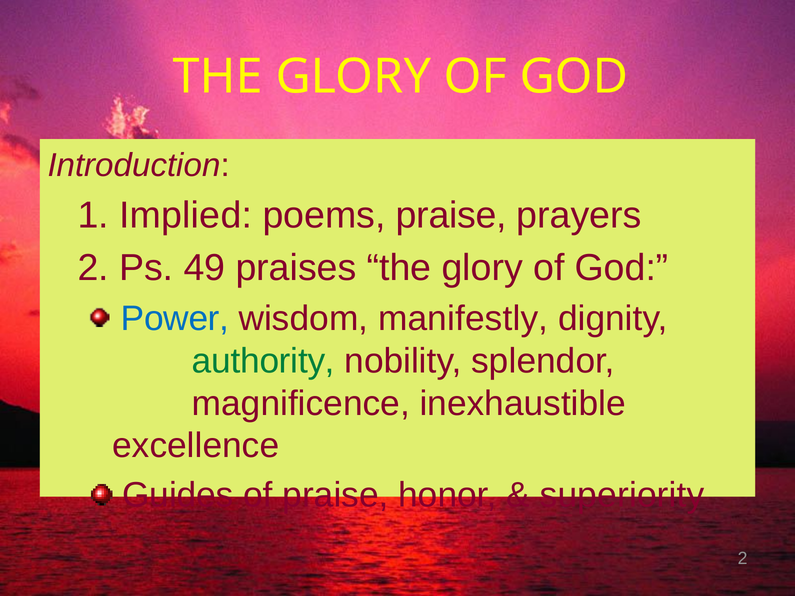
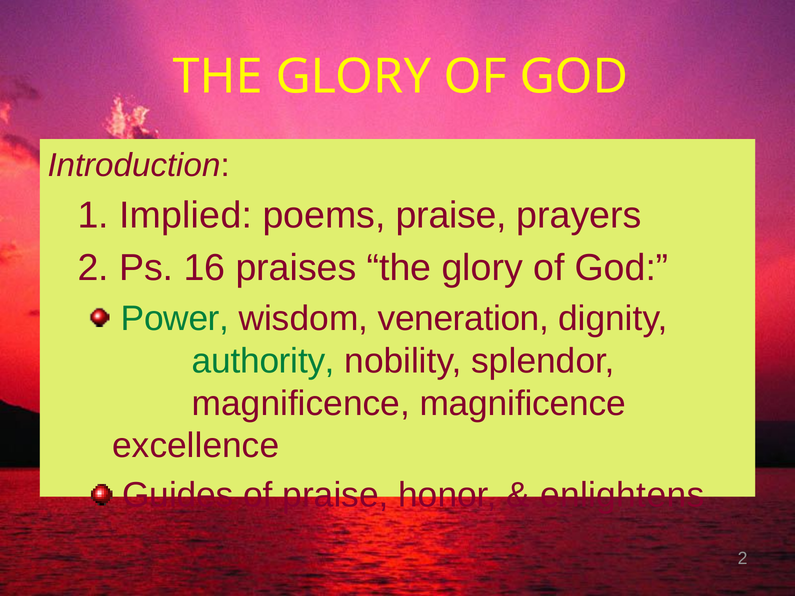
49: 49 -> 16 (204, 268)
Power colour: blue -> green (175, 319)
manifestly: manifestly -> veneration (463, 319)
magnificence inexhaustible: inexhaustible -> magnificence (523, 404)
superiority: superiority -> enlightens (622, 495)
